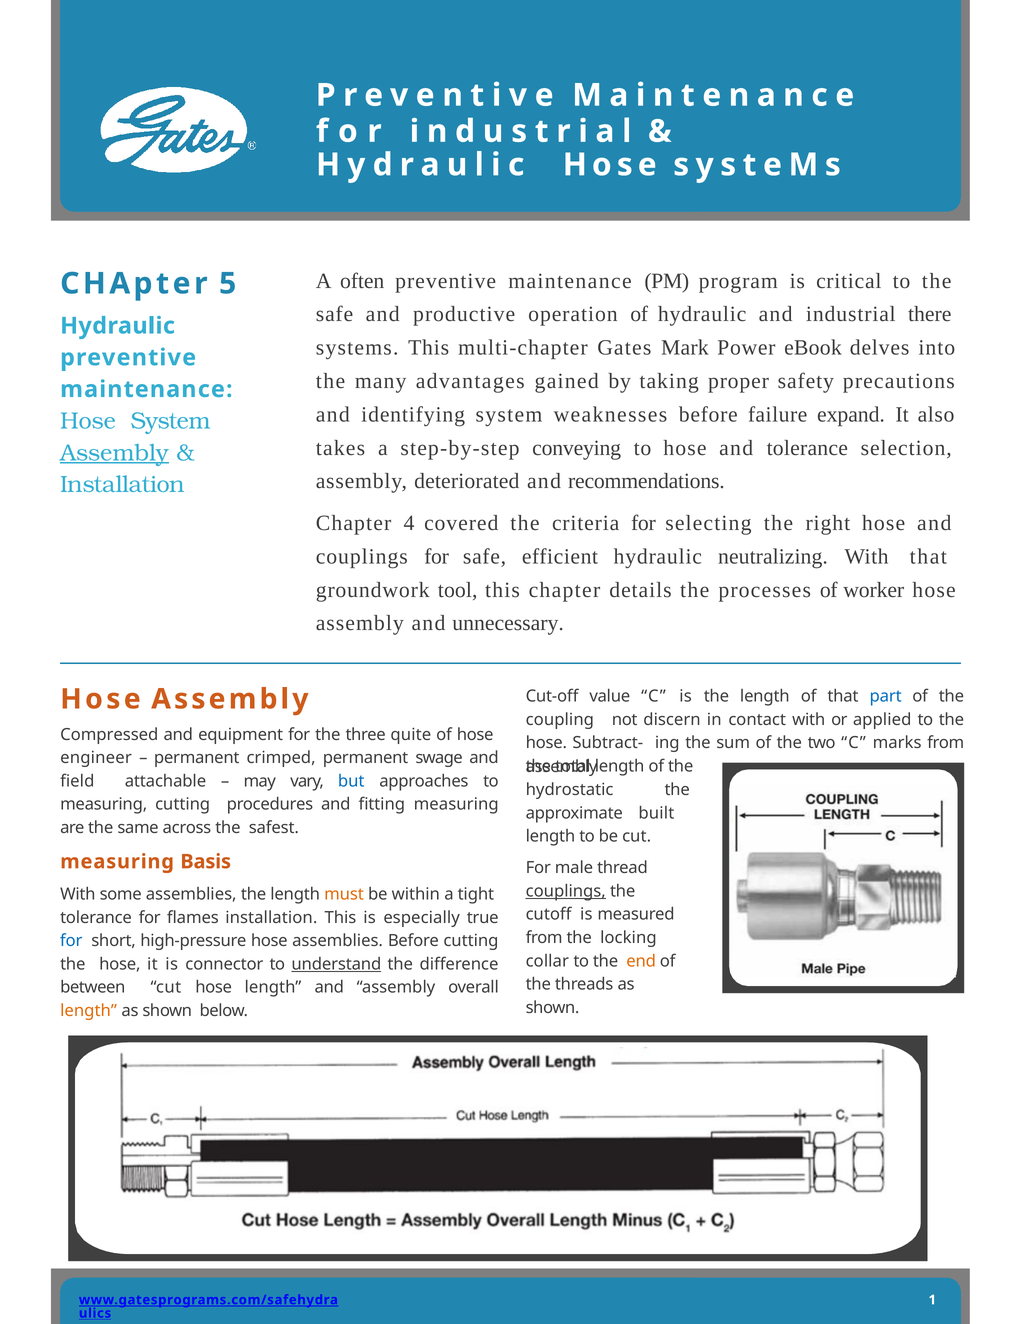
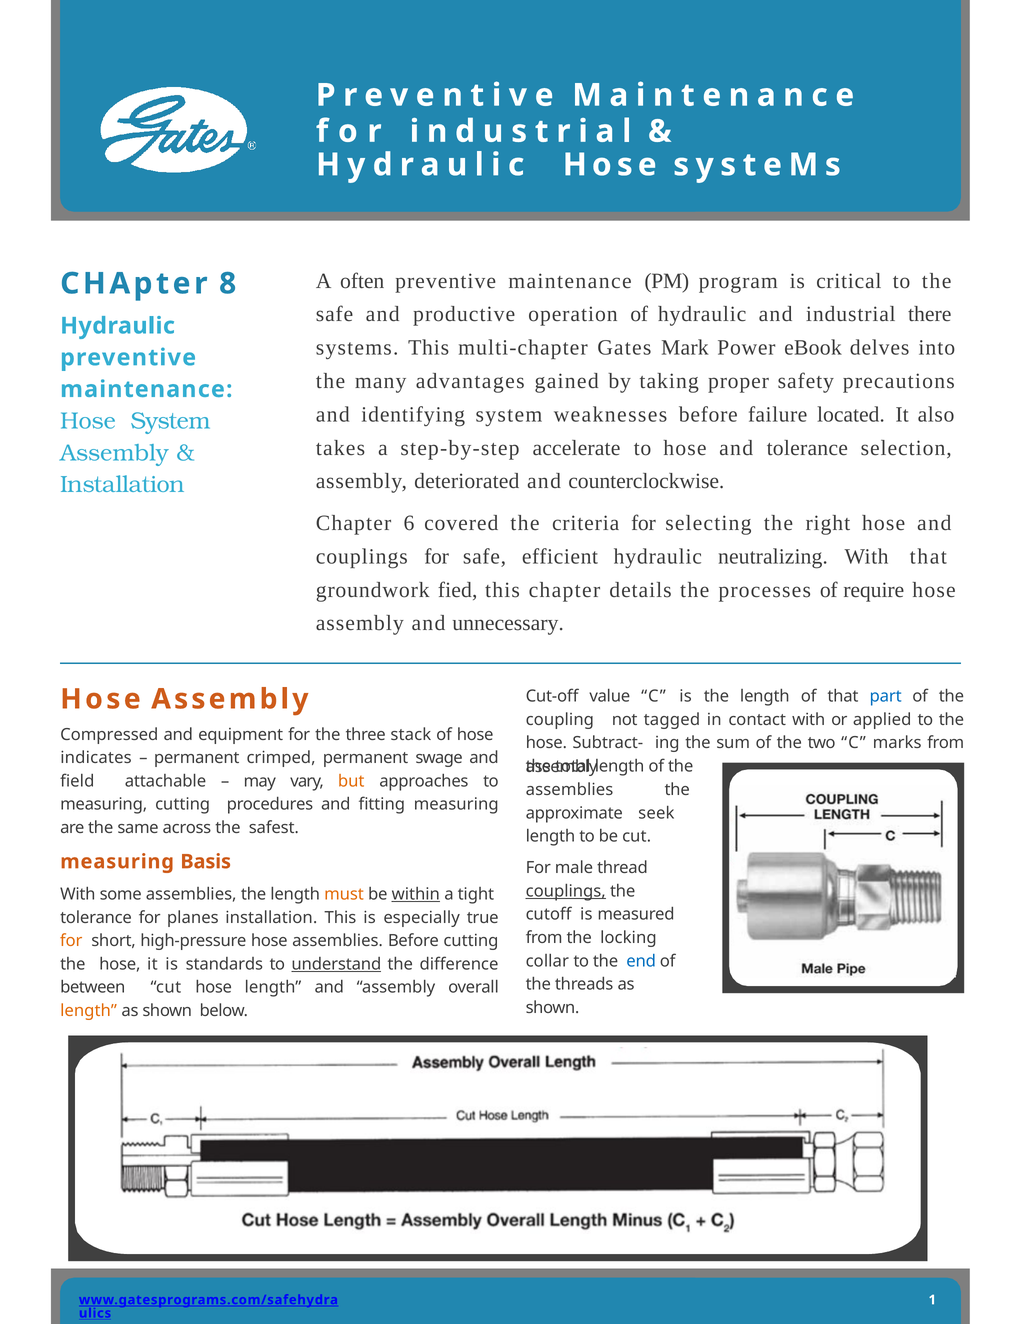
5: 5 -> 8 (228, 284)
expand: expand -> located (851, 414)
conveying: conveying -> accelerate (576, 448)
Assembly underline: present -> none (114, 453)
recommendations: recommendations -> counterclockwise (646, 481)
4: 4 -> 6 (409, 523)
tool: tool -> fied (458, 590)
worker: worker -> require (874, 590)
discern: discern -> tagged (672, 719)
quite: quite -> stack (411, 735)
engineer: engineer -> indicates (96, 758)
but colour: blue -> orange (351, 781)
hydrostatic: hydrostatic -> assemblies (570, 790)
built: built -> seek (656, 813)
within underline: none -> present (416, 894)
flames: flames -> planes (193, 918)
for colour: blue -> orange (71, 941)
end colour: orange -> blue (641, 961)
connector: connector -> standards (224, 964)
